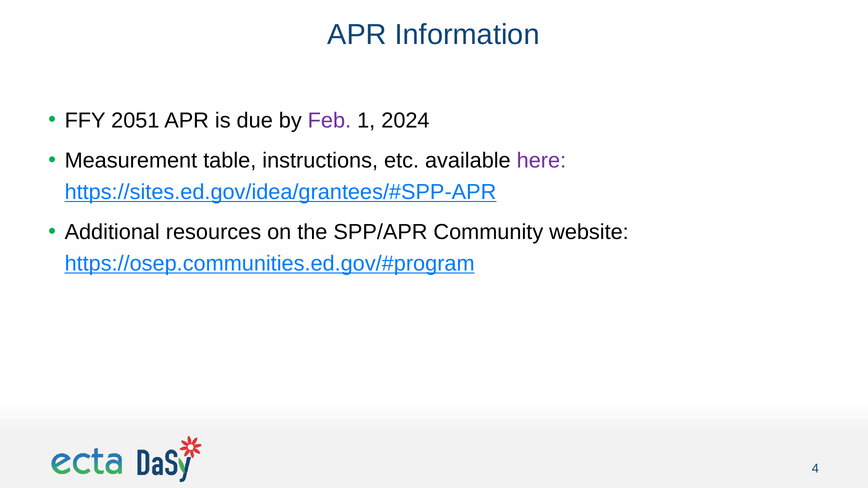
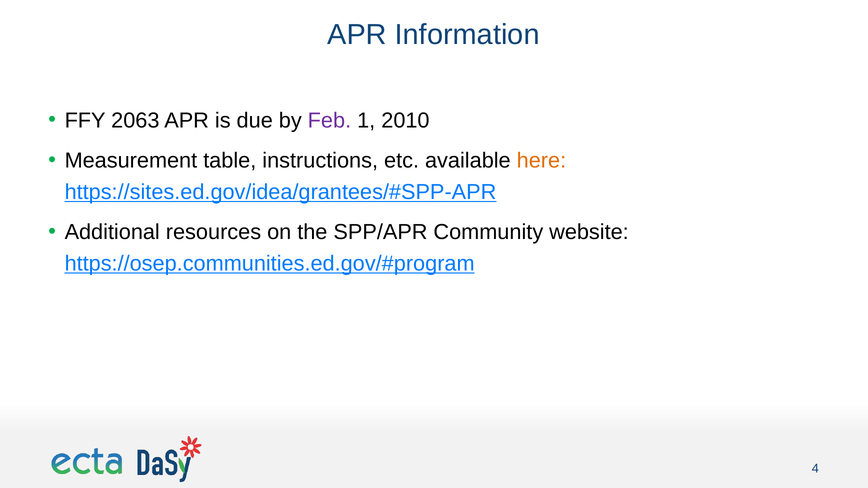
2051: 2051 -> 2063 (135, 120)
2024: 2024 -> 2010 (405, 120)
here colour: purple -> orange (541, 161)
